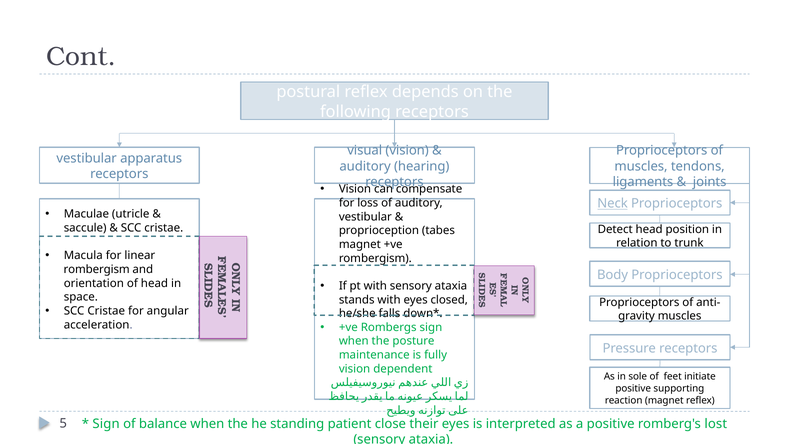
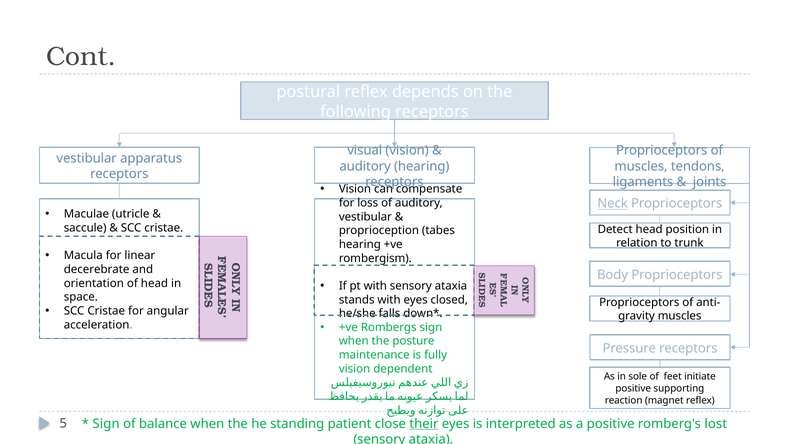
magnet: magnet -> hearing (360, 244)
rombergism: rombergism -> decerebrate (97, 269)
their underline: none -> present (424, 424)
